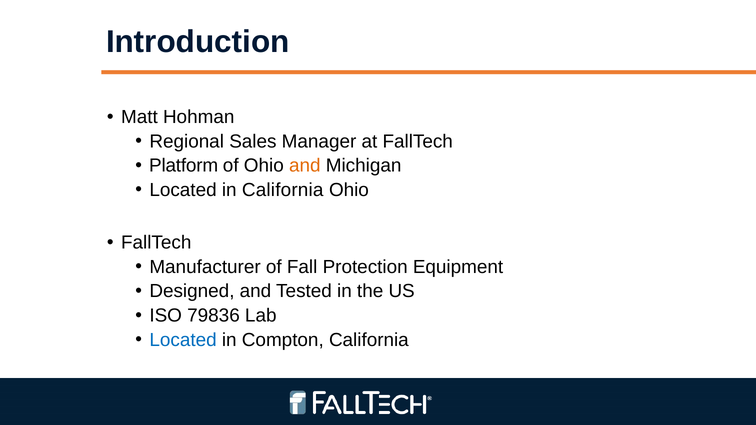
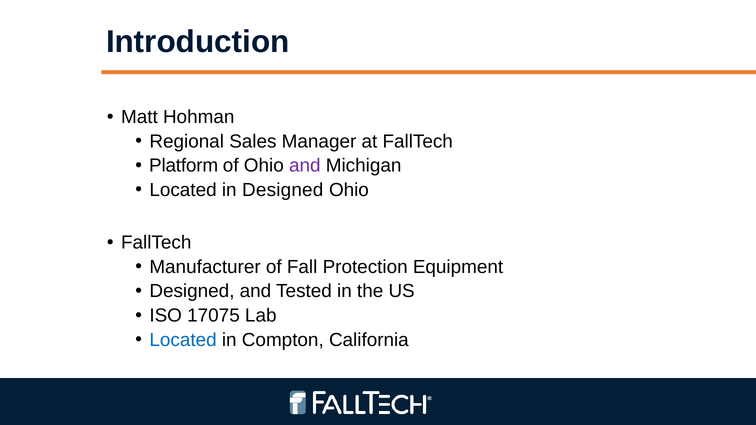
and colour: orange -> purple (305, 166)
in California: California -> Designed (283, 190)
79836: 79836 -> 17075 (213, 316)
